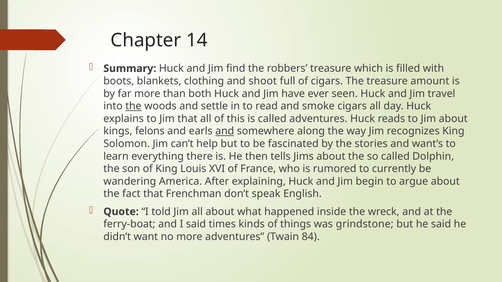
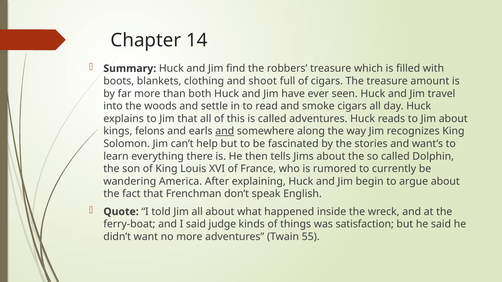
the underline: present -> none (133, 106)
times: times -> judge (222, 224)
grindstone: grindstone -> satisfaction (365, 224)
84: 84 -> 55 (311, 237)
